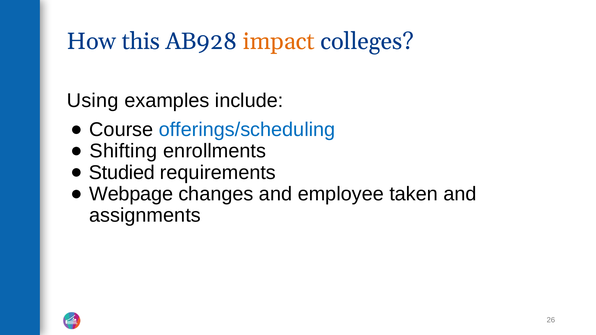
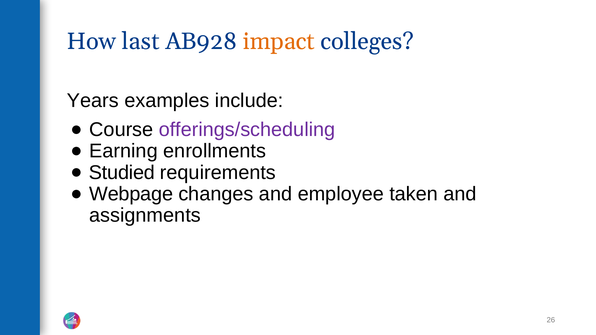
this: this -> last (141, 41)
Using: Using -> Years (93, 101)
offerings/scheduling colour: blue -> purple (247, 130)
Shifting: Shifting -> Earning (124, 151)
